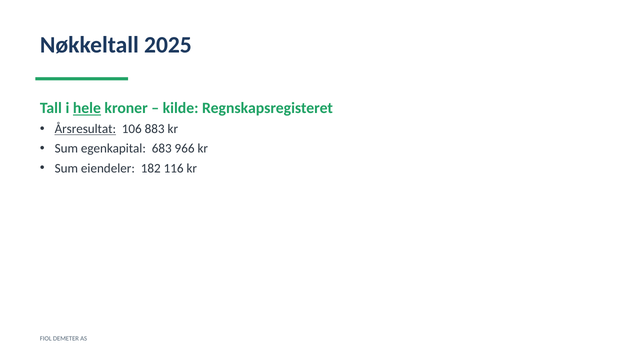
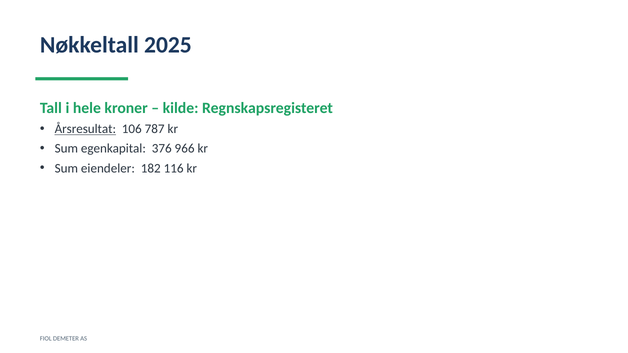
hele underline: present -> none (87, 108)
883: 883 -> 787 (155, 129)
683: 683 -> 376 (162, 149)
